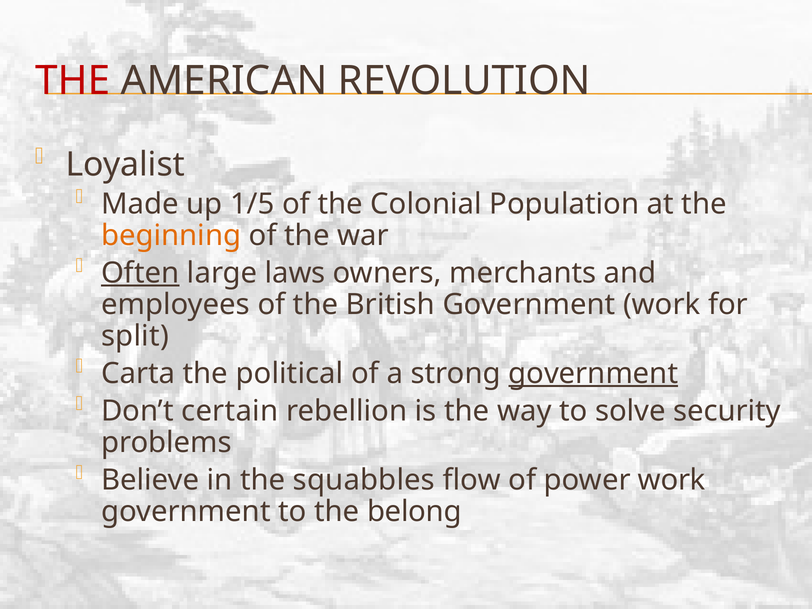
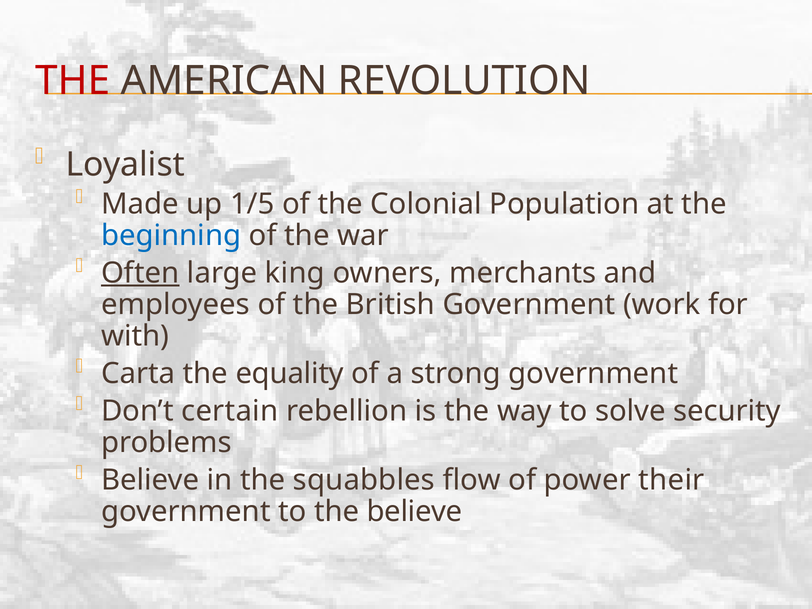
beginning colour: orange -> blue (171, 236)
laws: laws -> king (295, 273)
split: split -> with (135, 336)
political: political -> equality (290, 374)
government underline: present -> none (593, 374)
power work: work -> their (671, 480)
the belong: belong -> believe (415, 511)
